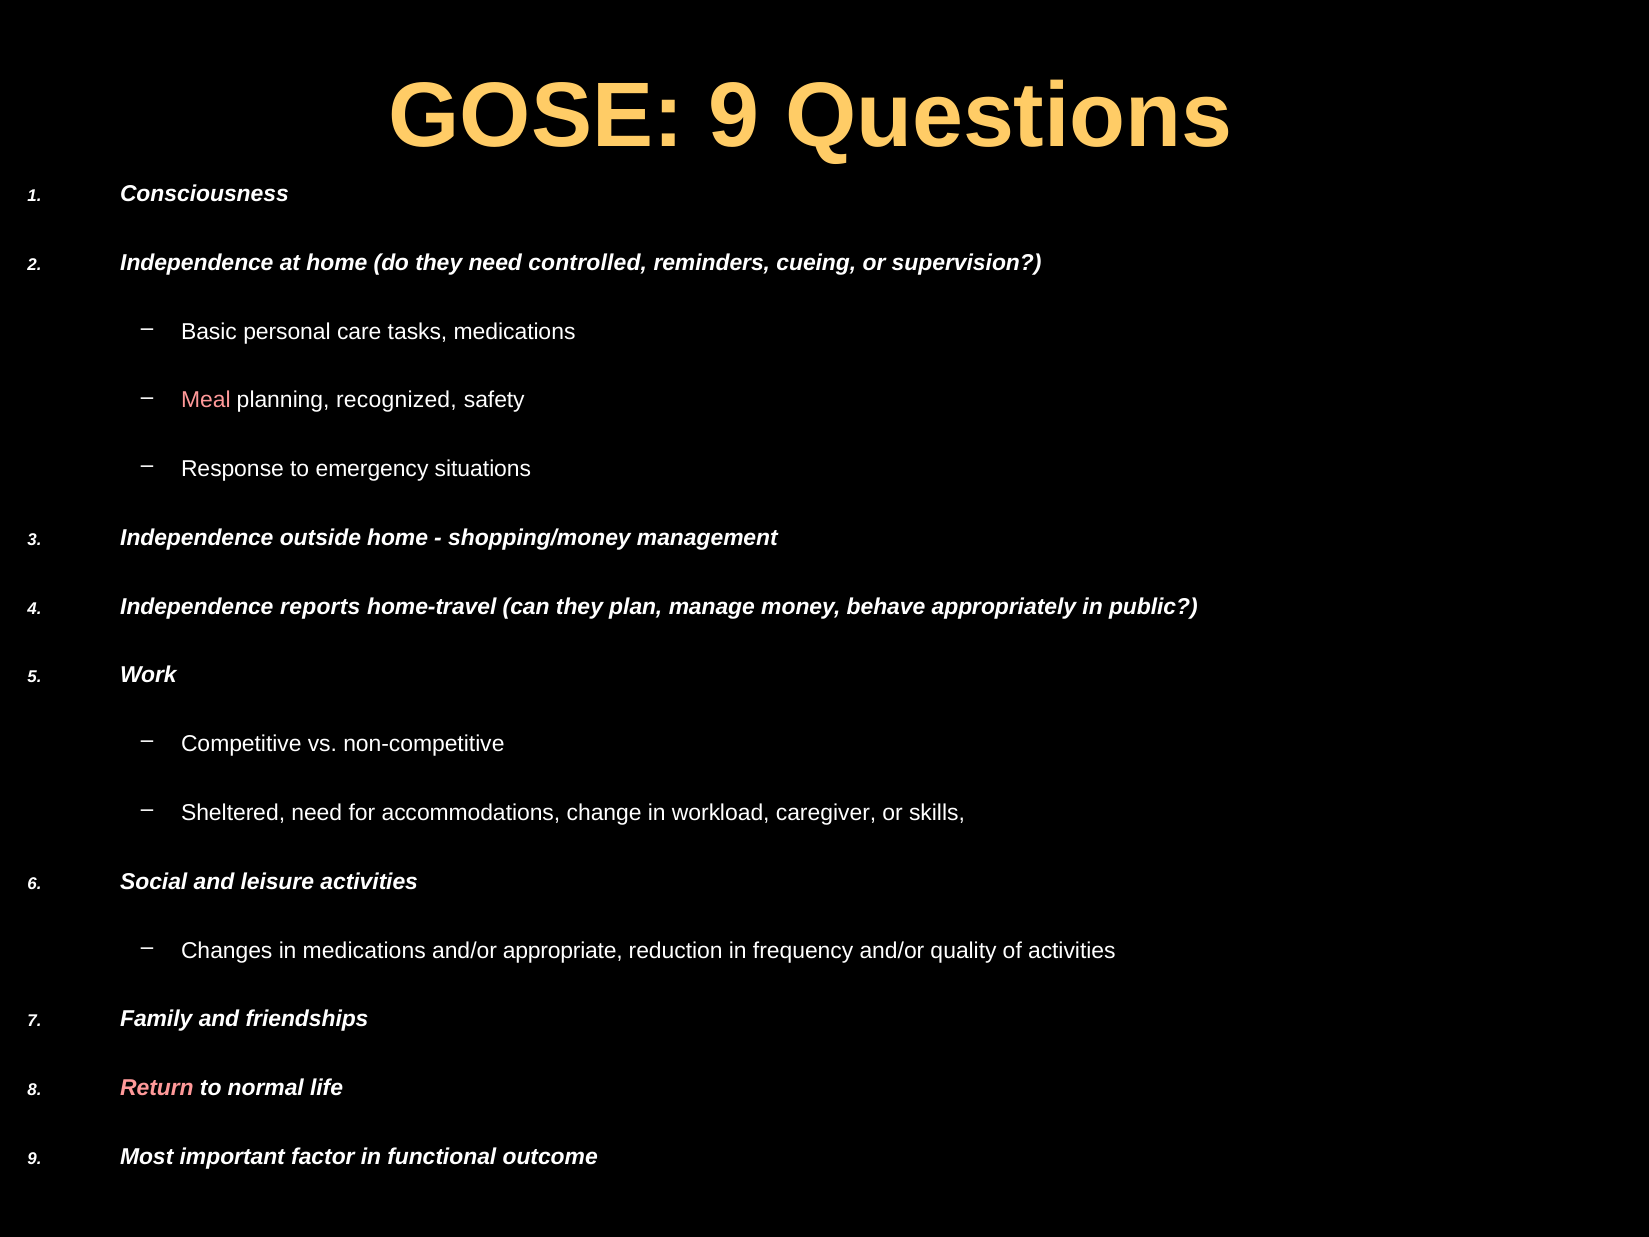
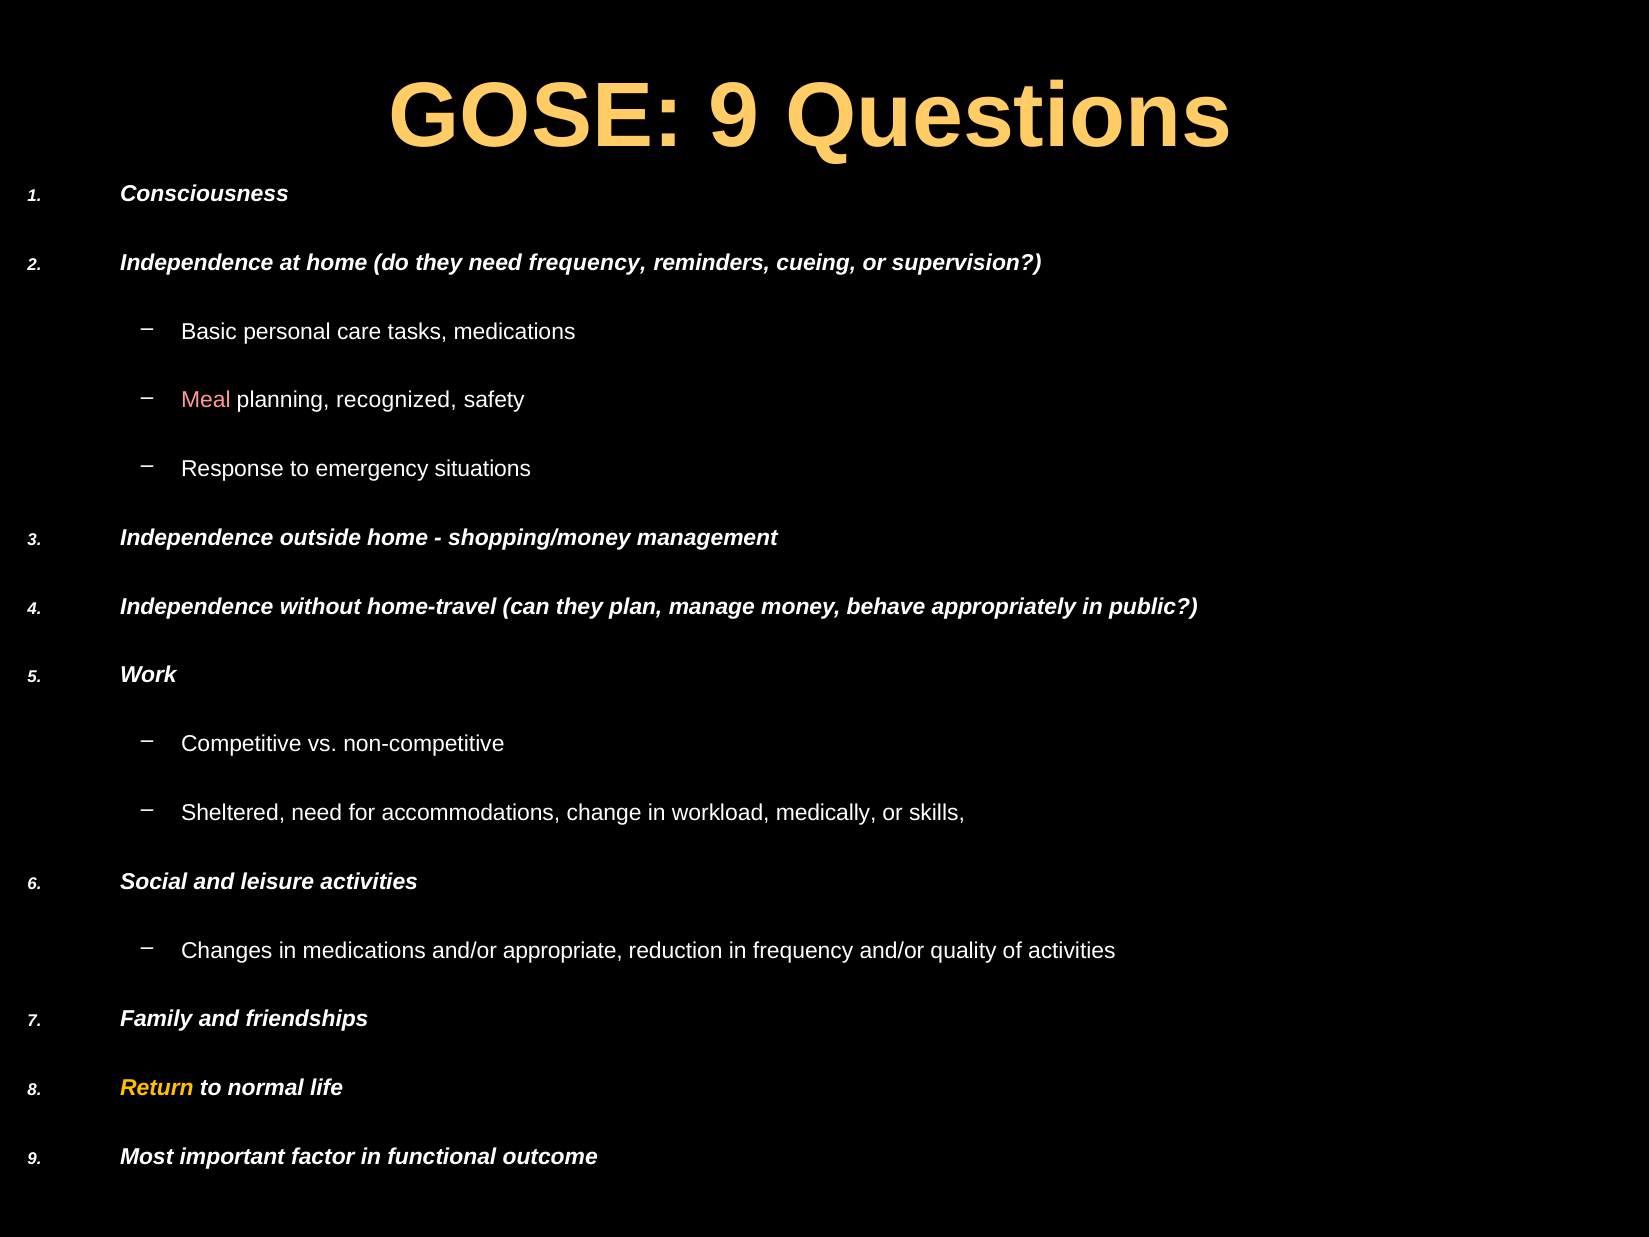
need controlled: controlled -> frequency (588, 263)
reports: reports -> without (320, 607)
caregiver: caregiver -> medically (826, 813)
Return colour: pink -> yellow (157, 1088)
